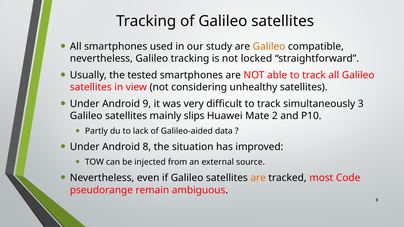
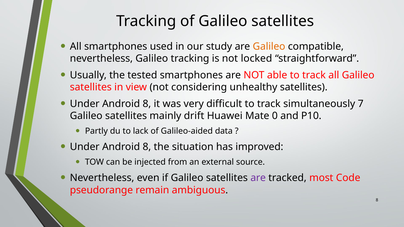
9: 9 -> 8 (147, 104)
3: 3 -> 7 (361, 104)
slips: slips -> drift (194, 116)
2: 2 -> 0 (275, 116)
are colour: orange -> purple (258, 178)
